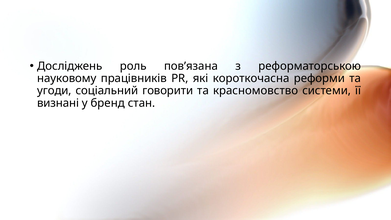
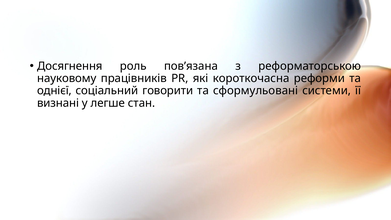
Досліджень: Досліджень -> Досягнення (70, 66)
угоди: угоди -> однієї (54, 91)
красномовство: красномовство -> сформульовані (256, 91)
бренд: бренд -> легше (108, 103)
